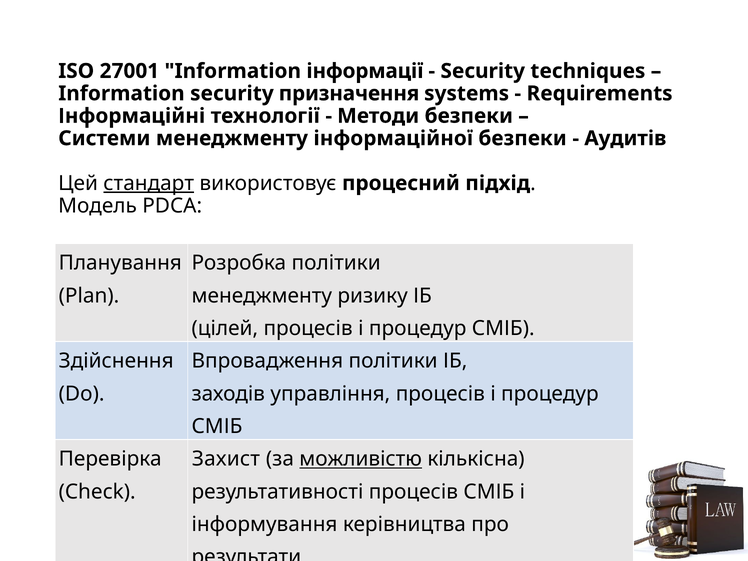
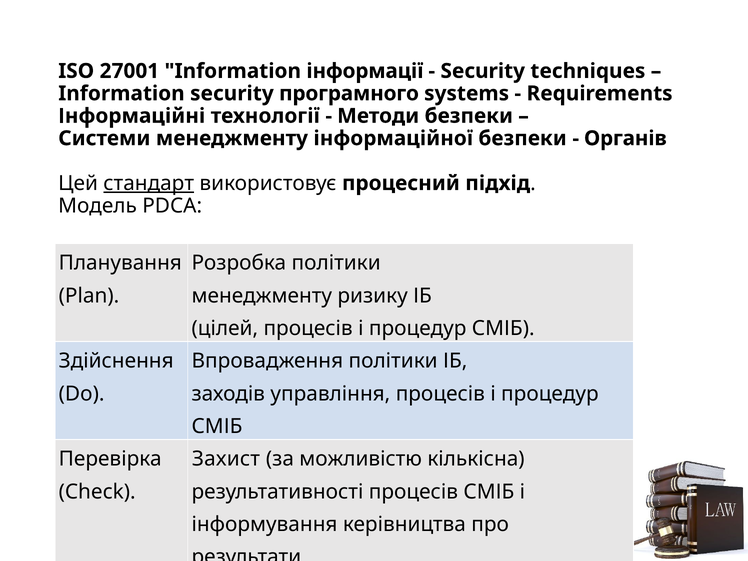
призначення: призначення -> програмного (349, 93)
Аудитів: Аудитів -> Органів (625, 138)
можливістю underline: present -> none (361, 459)
